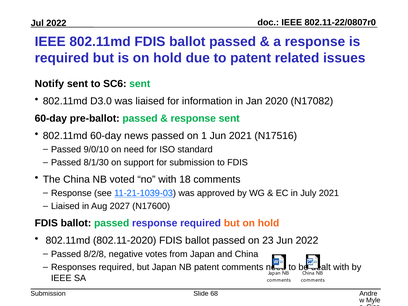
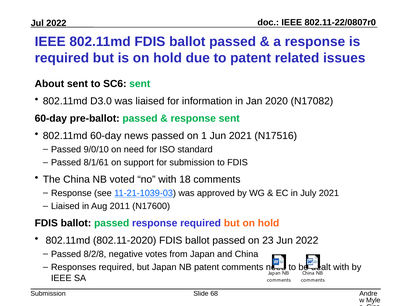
Notify: Notify -> About (49, 84)
8/1/30: 8/1/30 -> 8/1/61 (96, 163)
2027: 2027 -> 2011 (120, 206)
